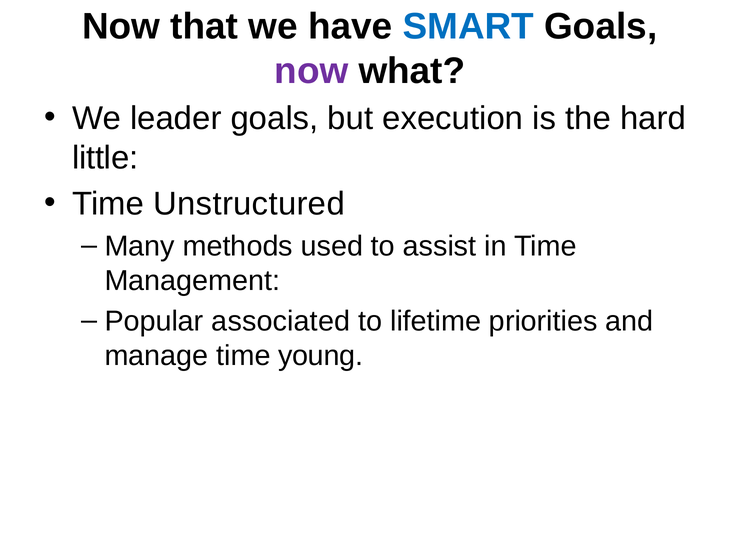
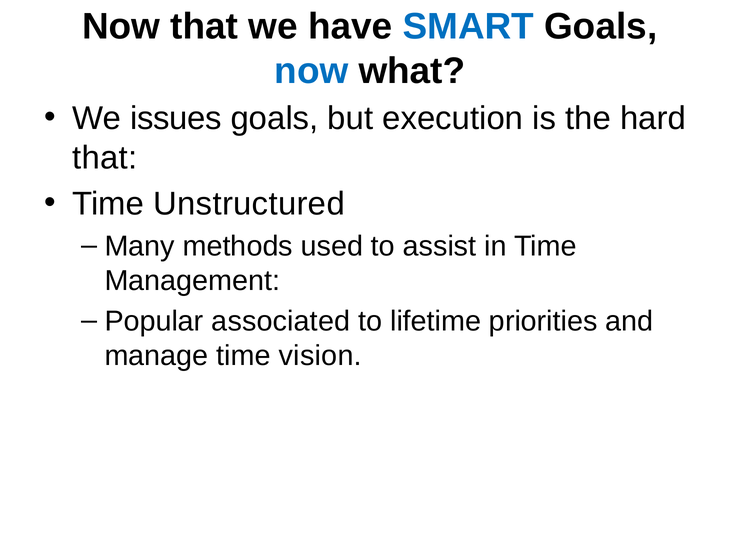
now colour: purple -> blue (311, 71)
leader: leader -> issues (176, 118)
little: little -> that (105, 158)
young: young -> vision (320, 356)
